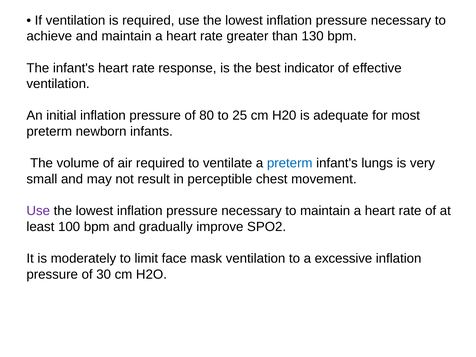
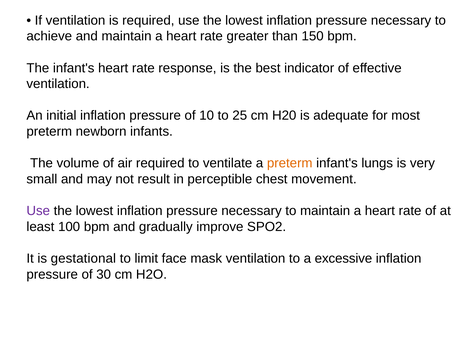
130: 130 -> 150 (313, 36)
80: 80 -> 10 (207, 116)
preterm colour: blue -> orange (290, 163)
moderately: moderately -> gestational (83, 258)
